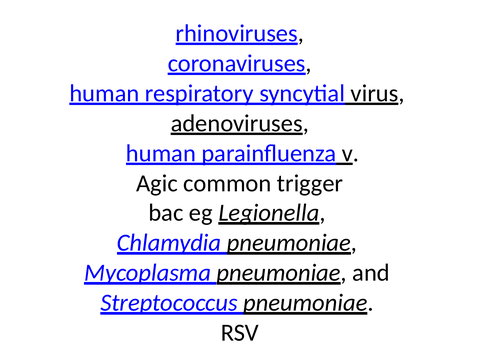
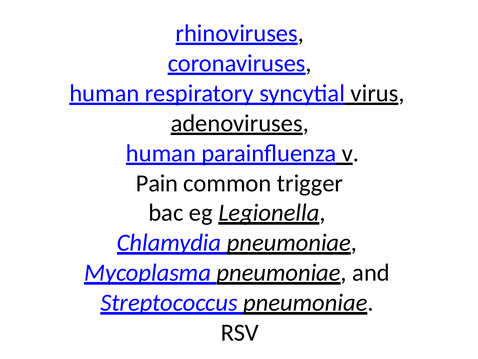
Agic: Agic -> Pain (157, 183)
